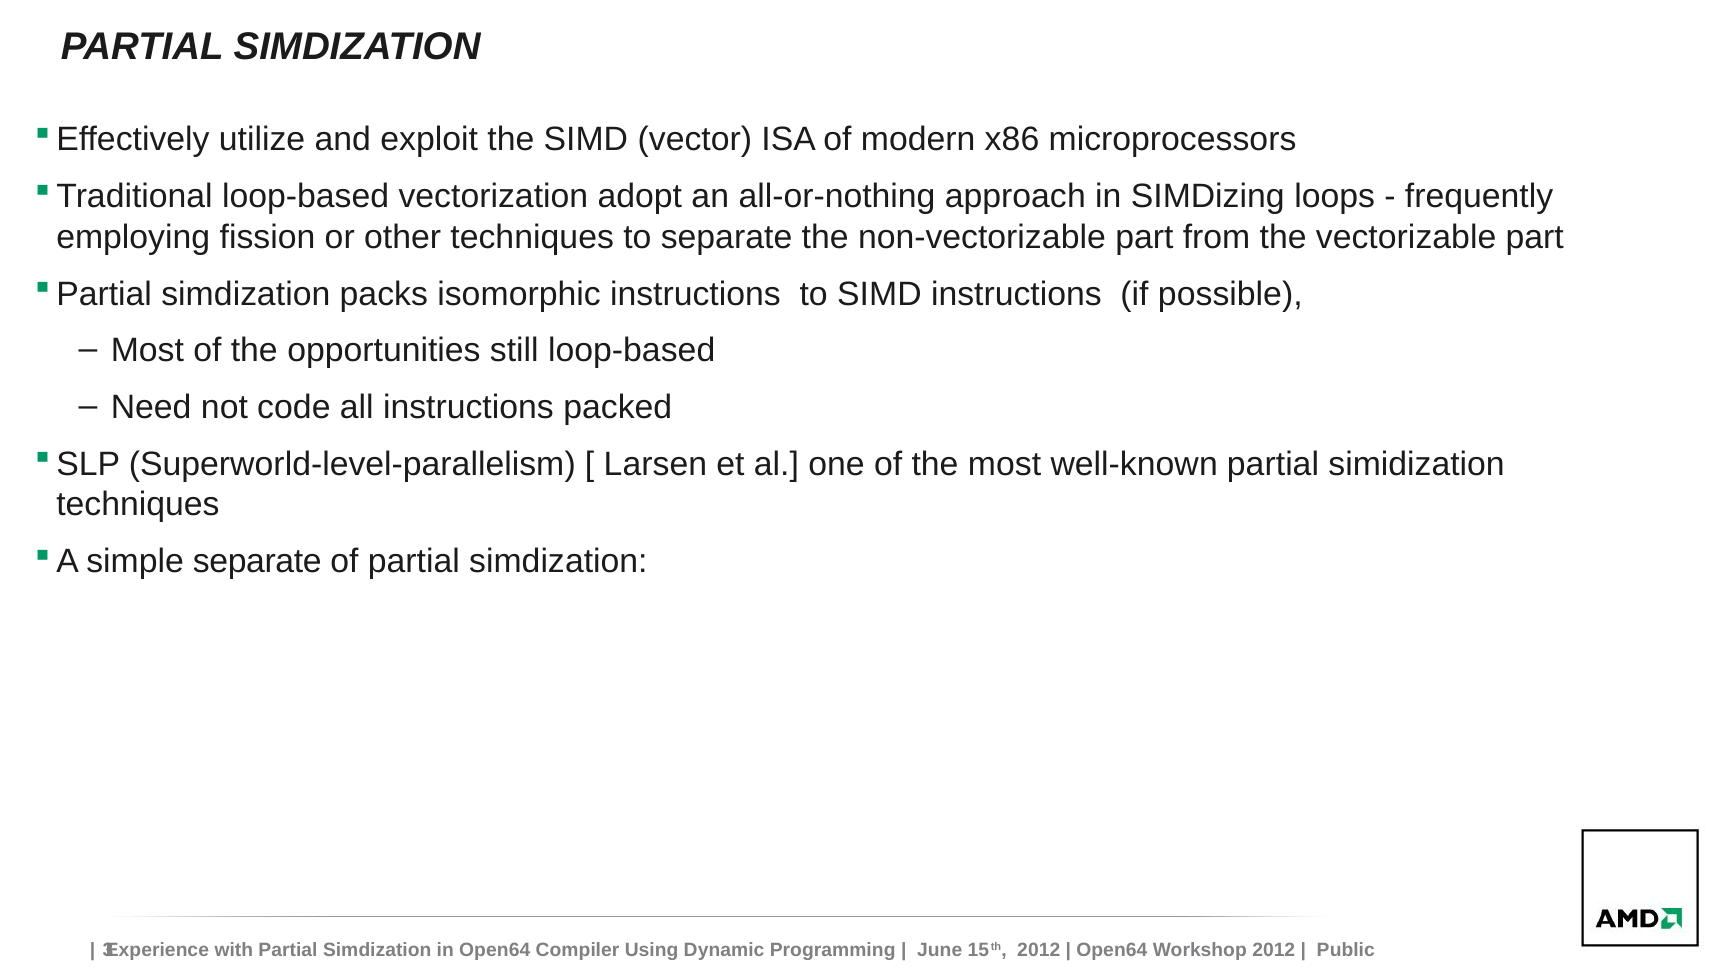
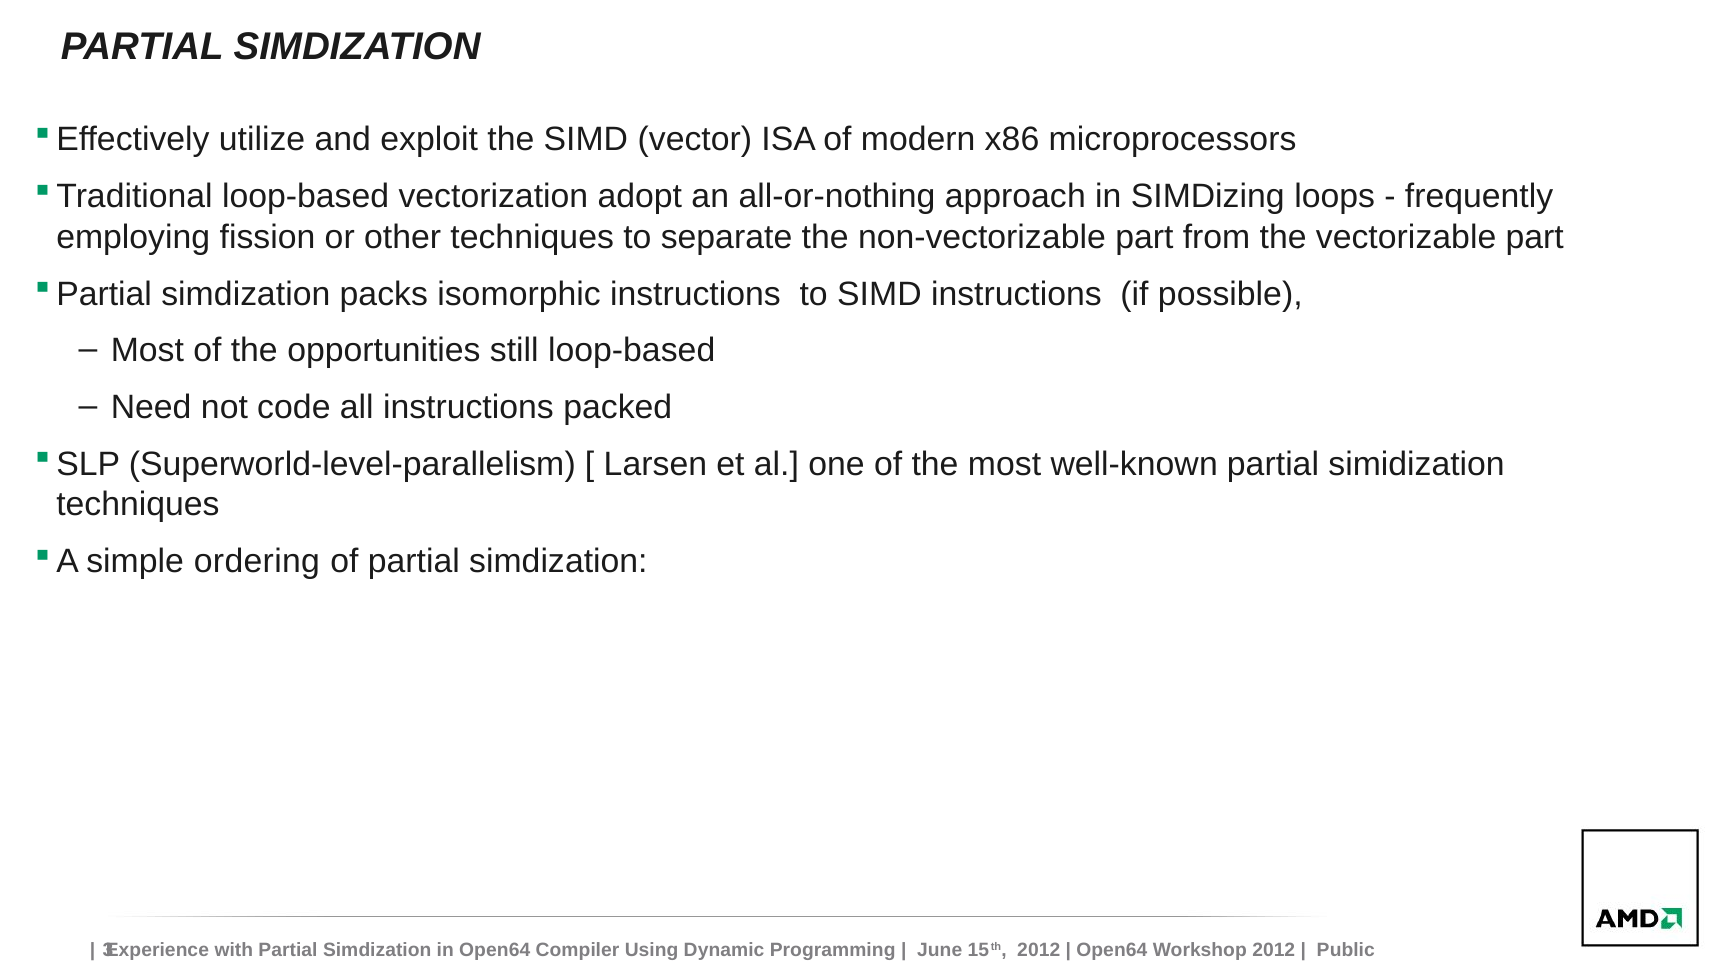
simple separate: separate -> ordering (257, 561)
